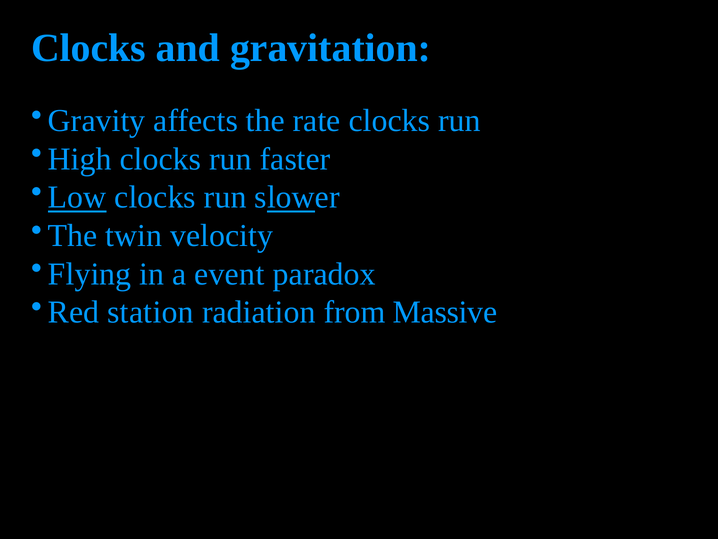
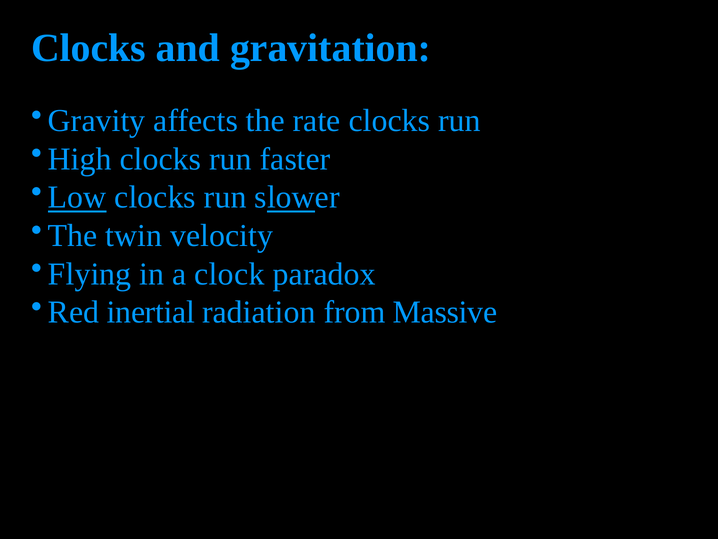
event: event -> clock (229, 274)
station: station -> inertial (151, 312)
